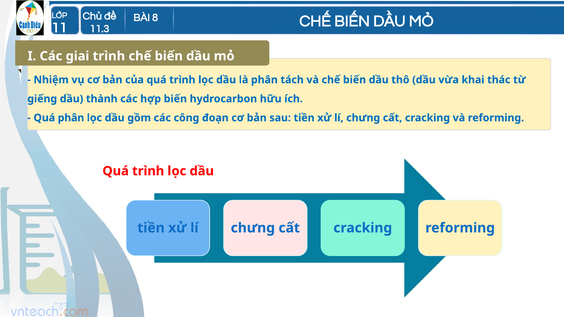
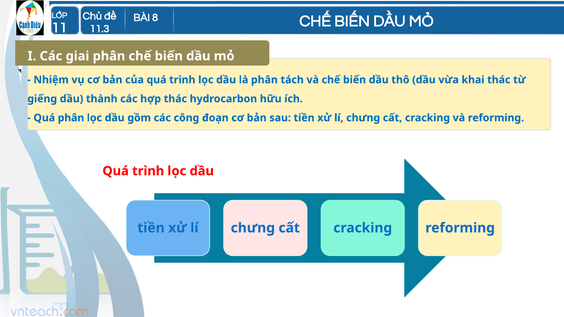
giai trình: trình -> phân (109, 56)
hợp biến: biến -> thác (175, 99)
